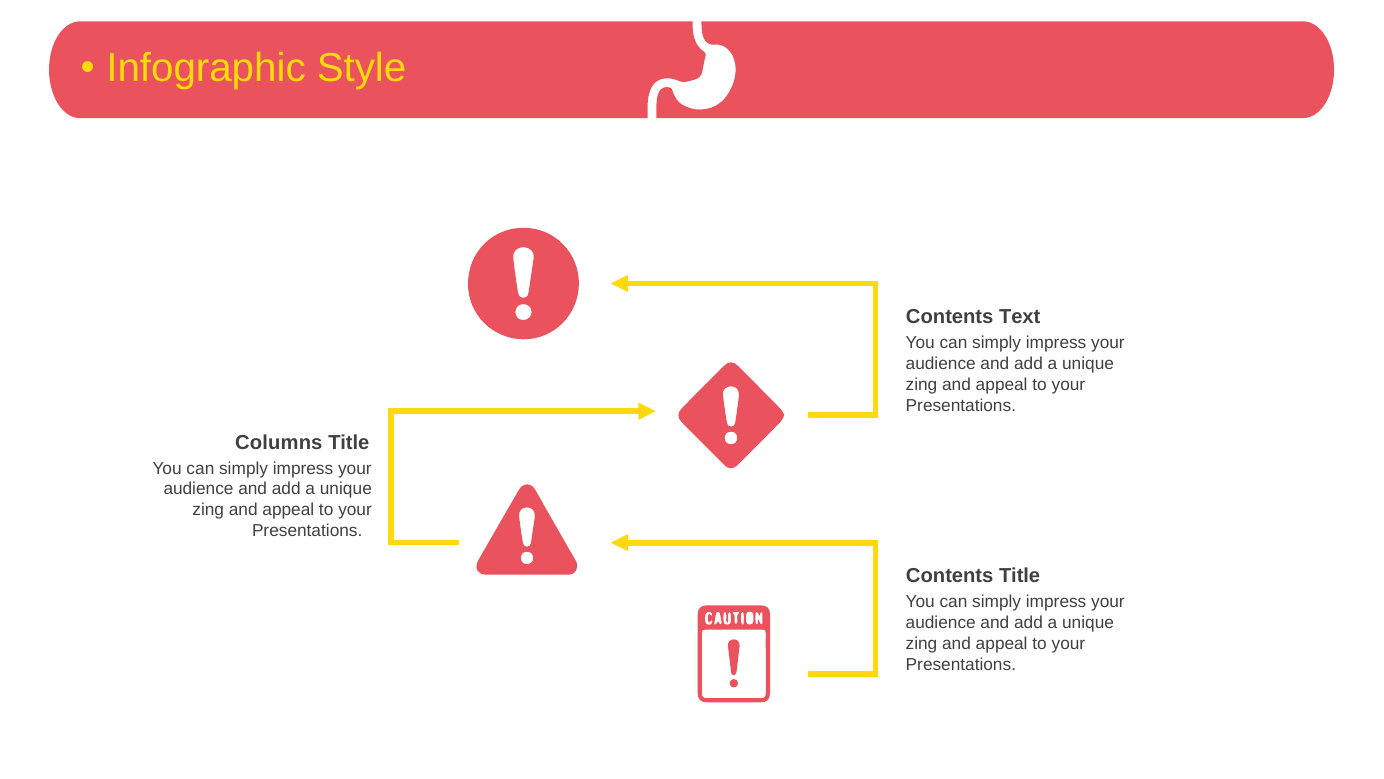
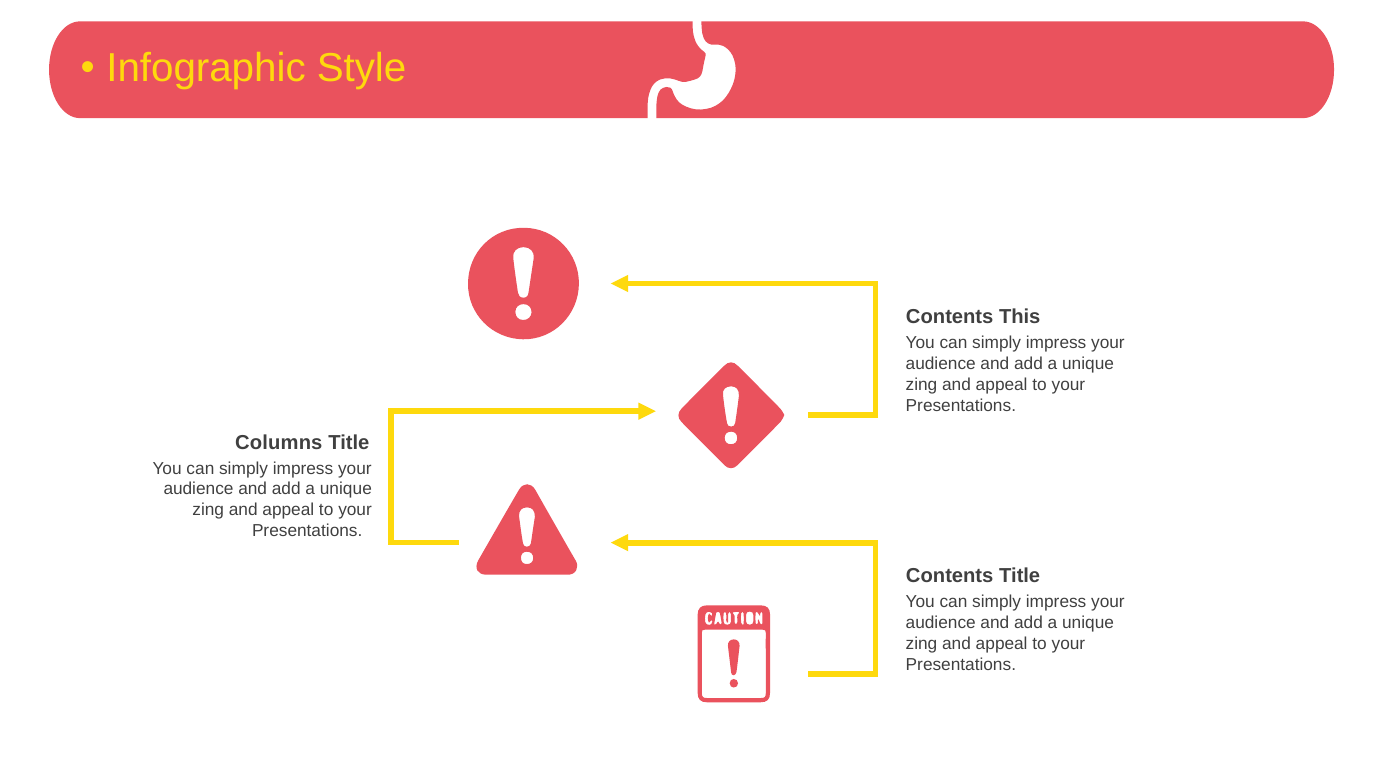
Text: Text -> This (1020, 317)
